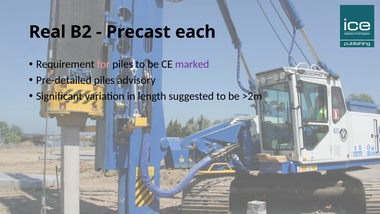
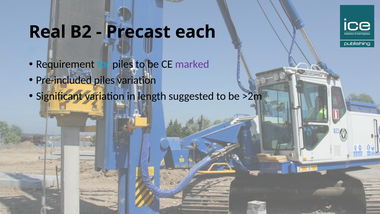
for colour: pink -> light blue (103, 64)
Pre-detailed: Pre-detailed -> Pre-included (64, 80)
piles advisory: advisory -> variation (137, 80)
